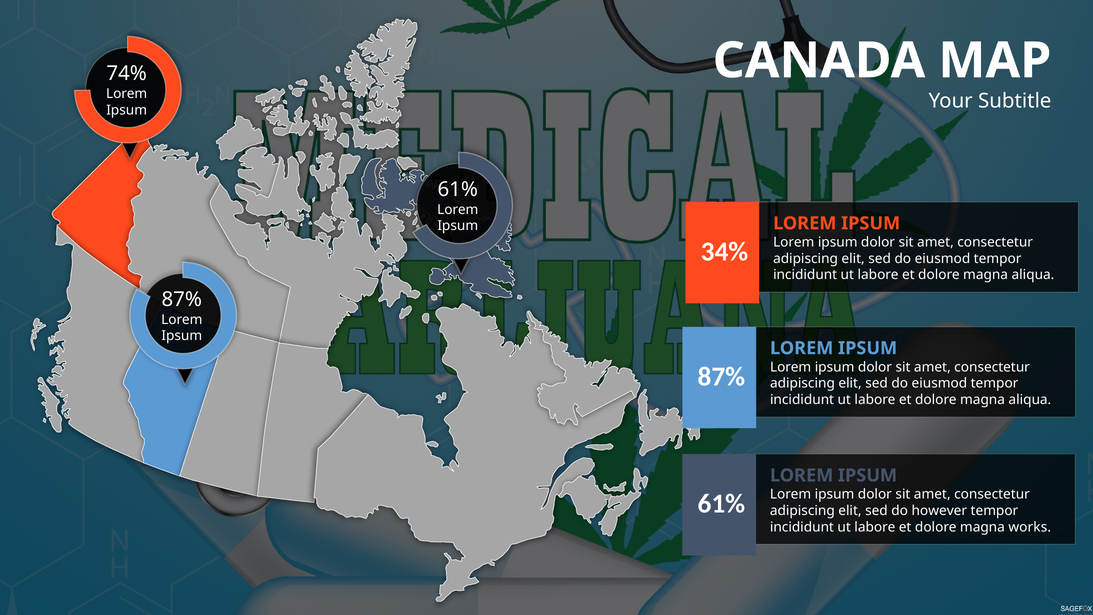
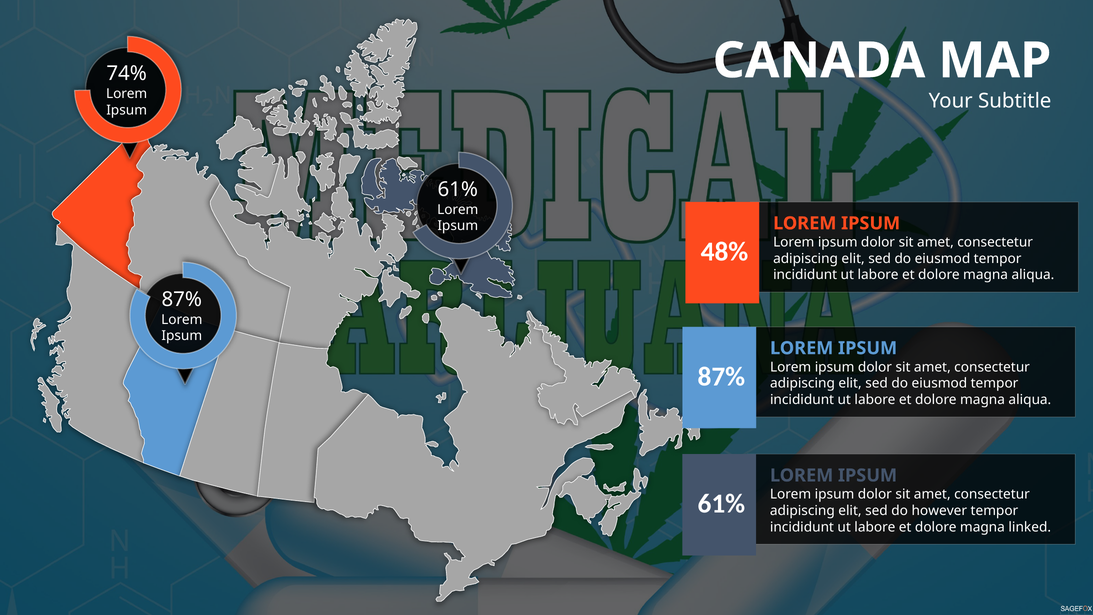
34%: 34% -> 48% (724, 252)
works: works -> linked (1030, 527)
